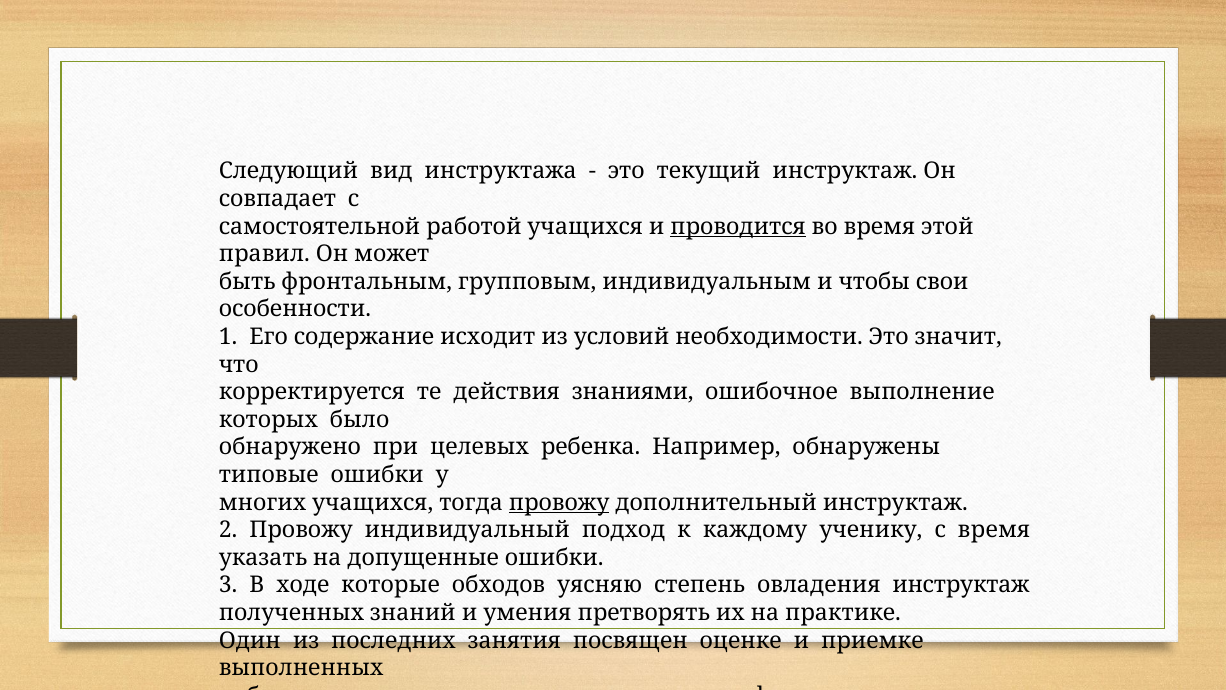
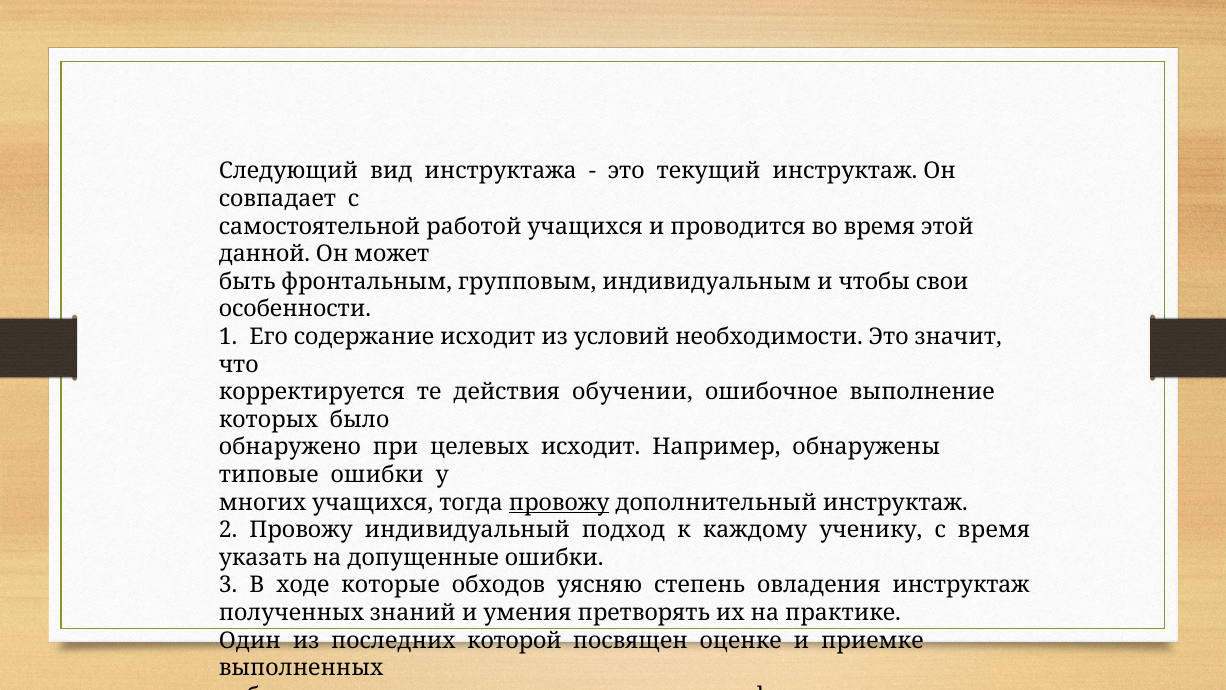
проводится underline: present -> none (738, 226)
правил: правил -> данной (264, 254)
знаниями: знаниями -> обучении (633, 392)
целевых ребенка: ребенка -> исходит (591, 447)
последних занятия: занятия -> которой (514, 640)
